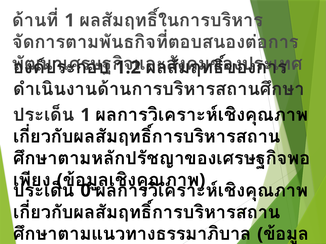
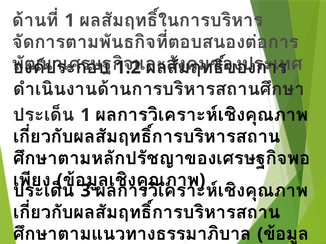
0: 0 -> 3 (86, 191)
